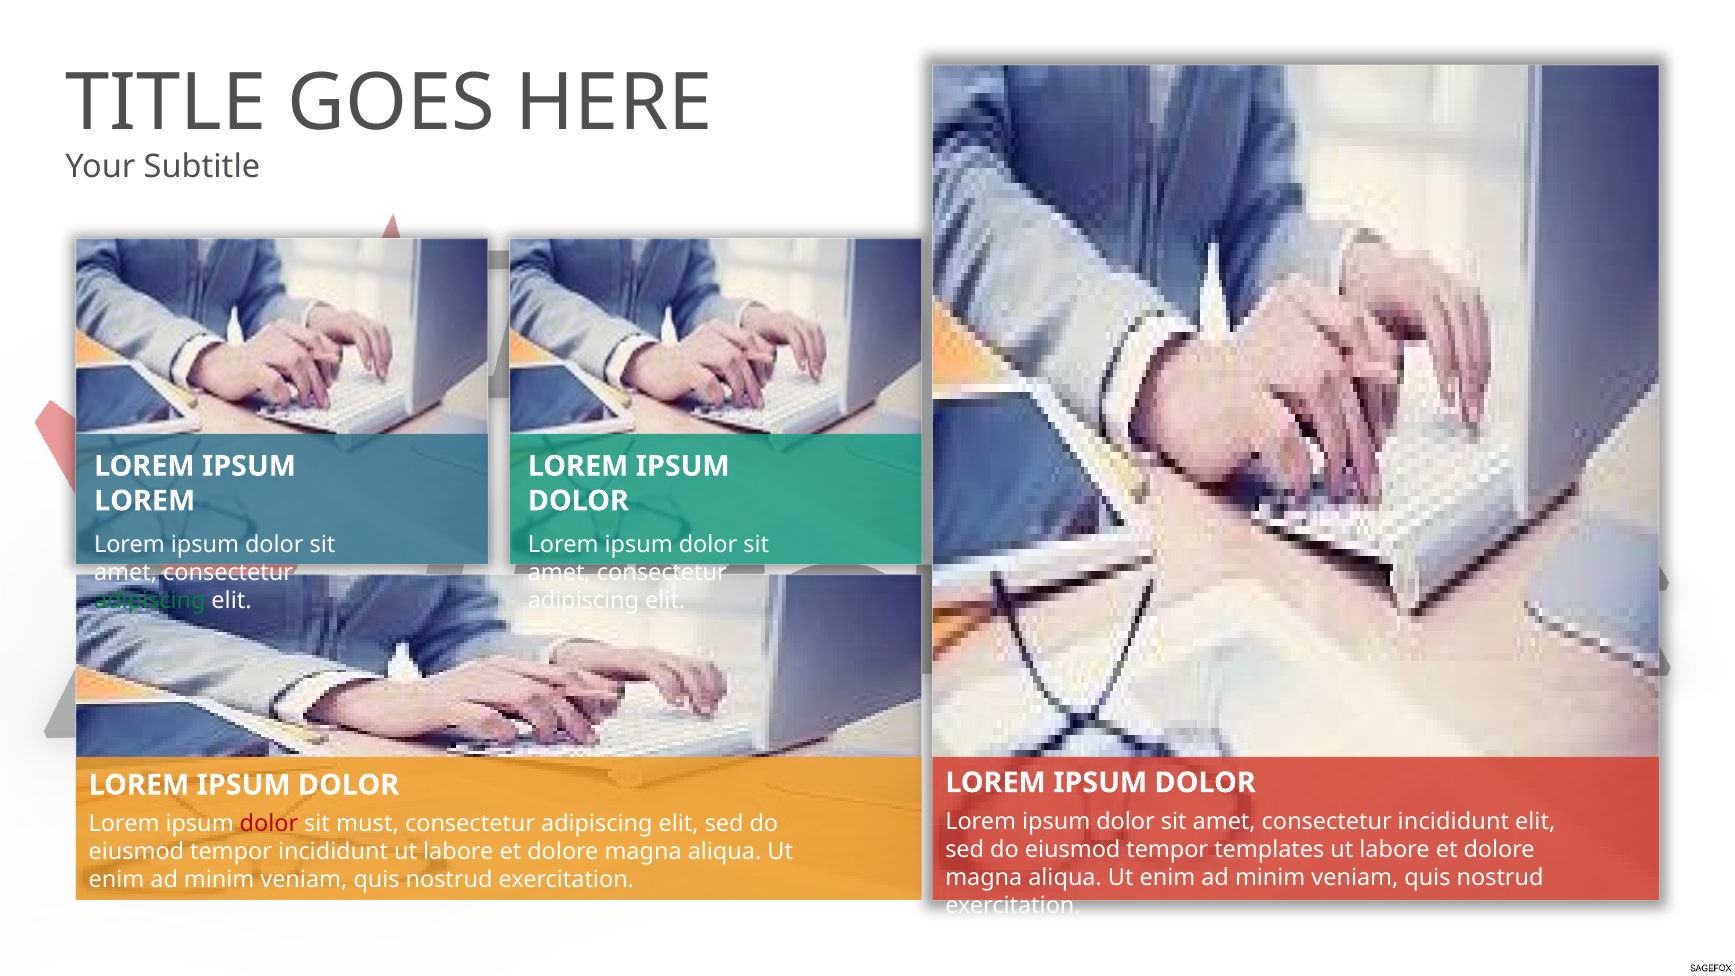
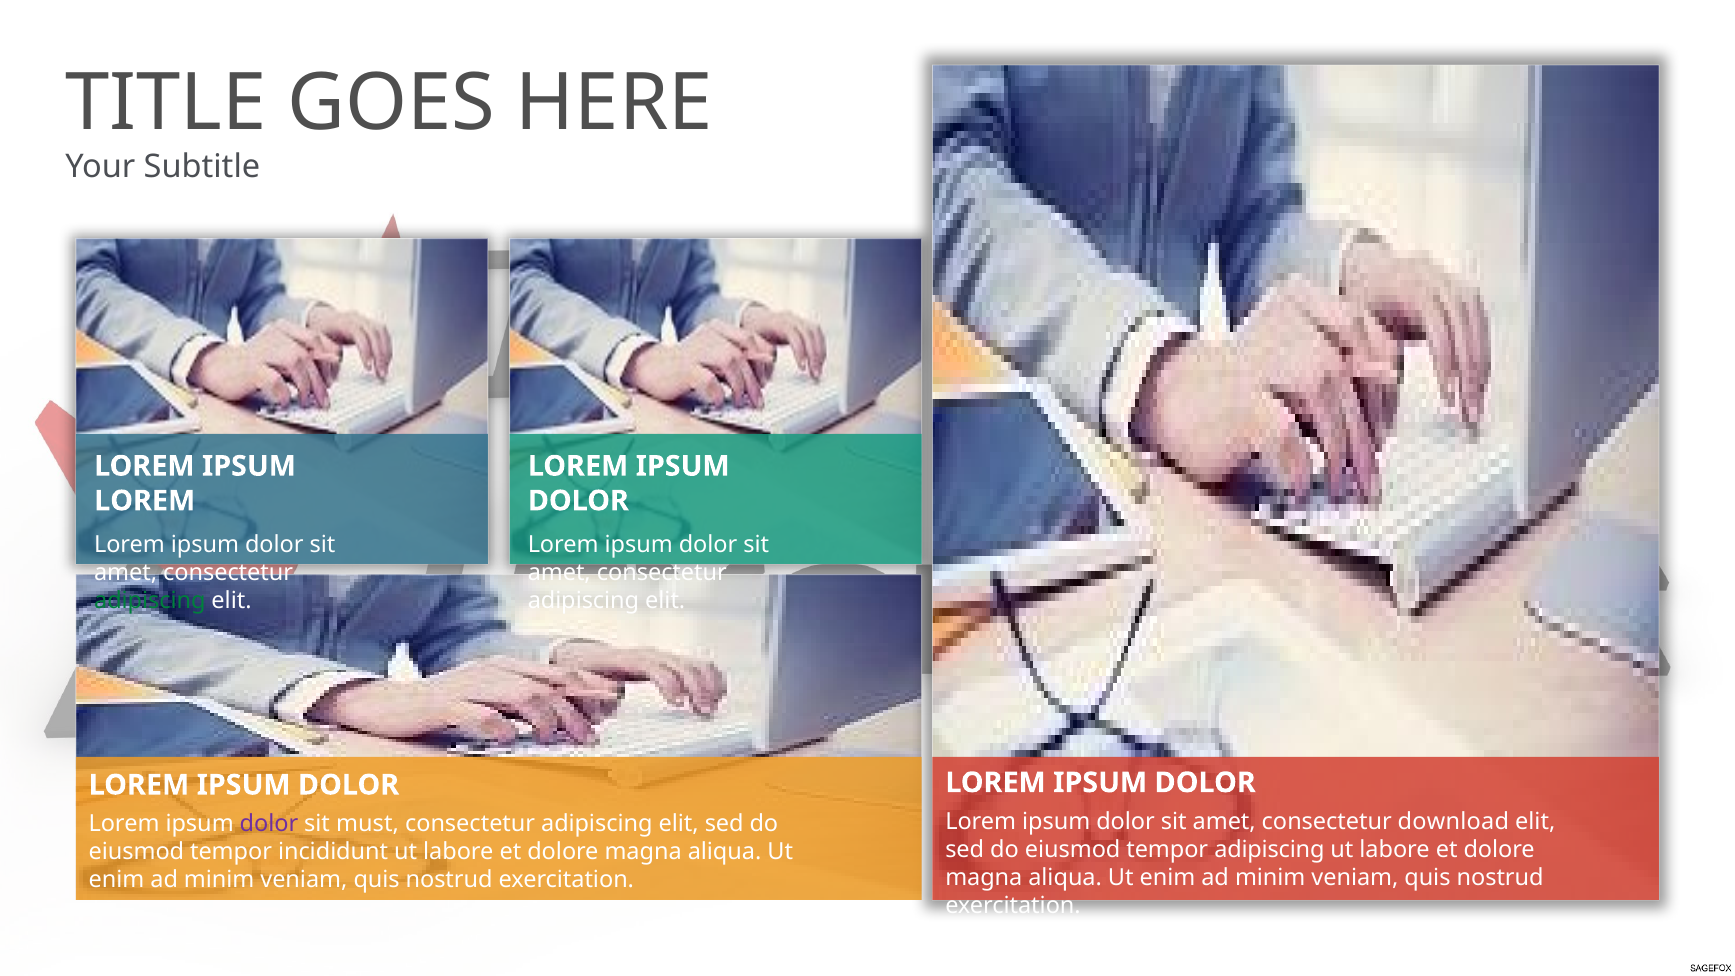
consectetur incididunt: incididunt -> download (1453, 821)
dolor colour: red -> purple (269, 824)
tempor templates: templates -> adipiscing (1269, 850)
